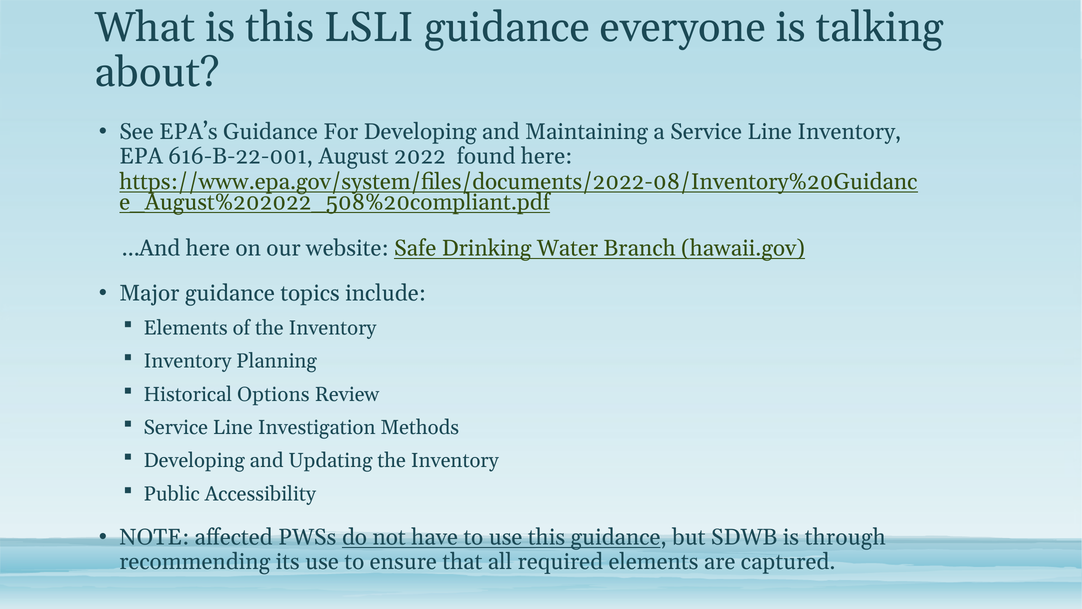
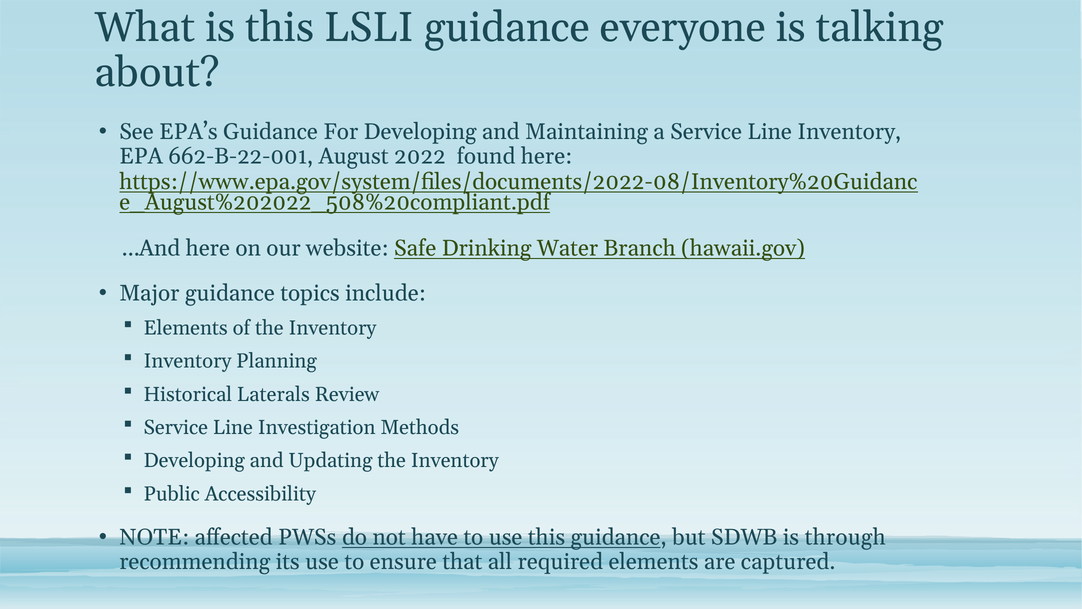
616-B-22-001: 616-B-22-001 -> 662-B-22-001 (241, 156)
Options: Options -> Laterals (273, 394)
